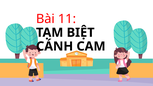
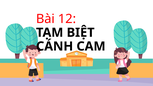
11: 11 -> 12 (67, 19)
